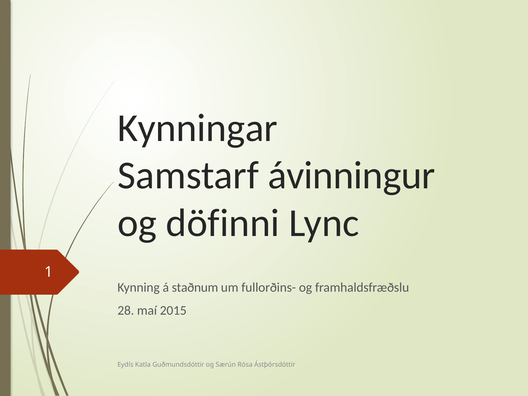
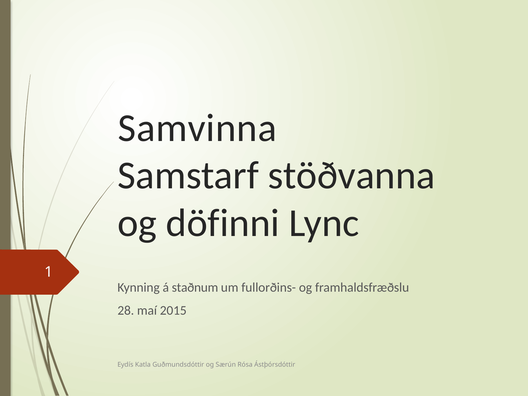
Kynningar: Kynningar -> Samvinna (197, 128)
ávinningur: ávinningur -> stöðvanna (351, 176)
